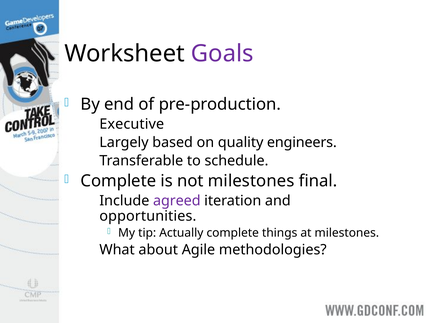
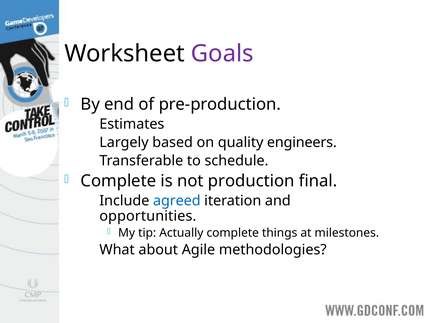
Executive: Executive -> Estimates (132, 124)
not milestones: milestones -> production (251, 181)
agreed colour: purple -> blue (177, 200)
